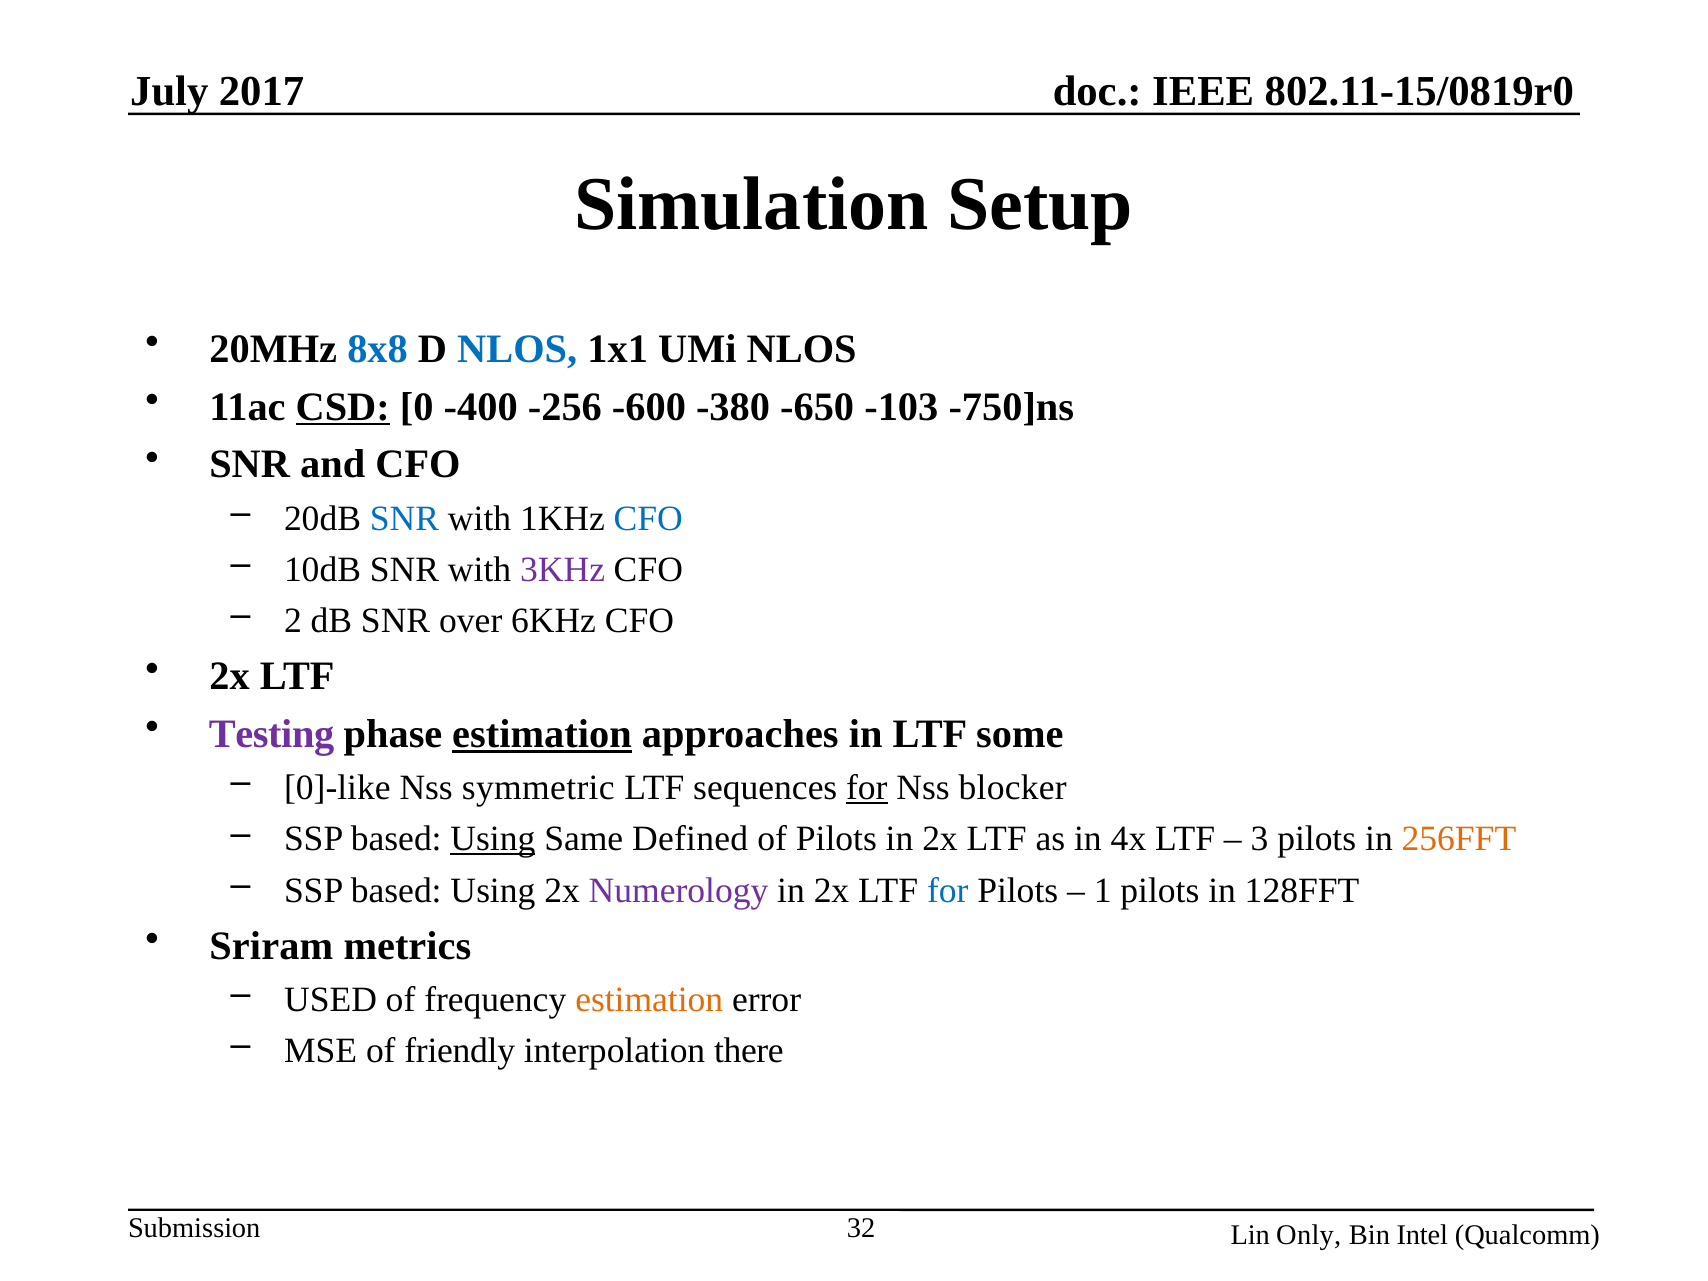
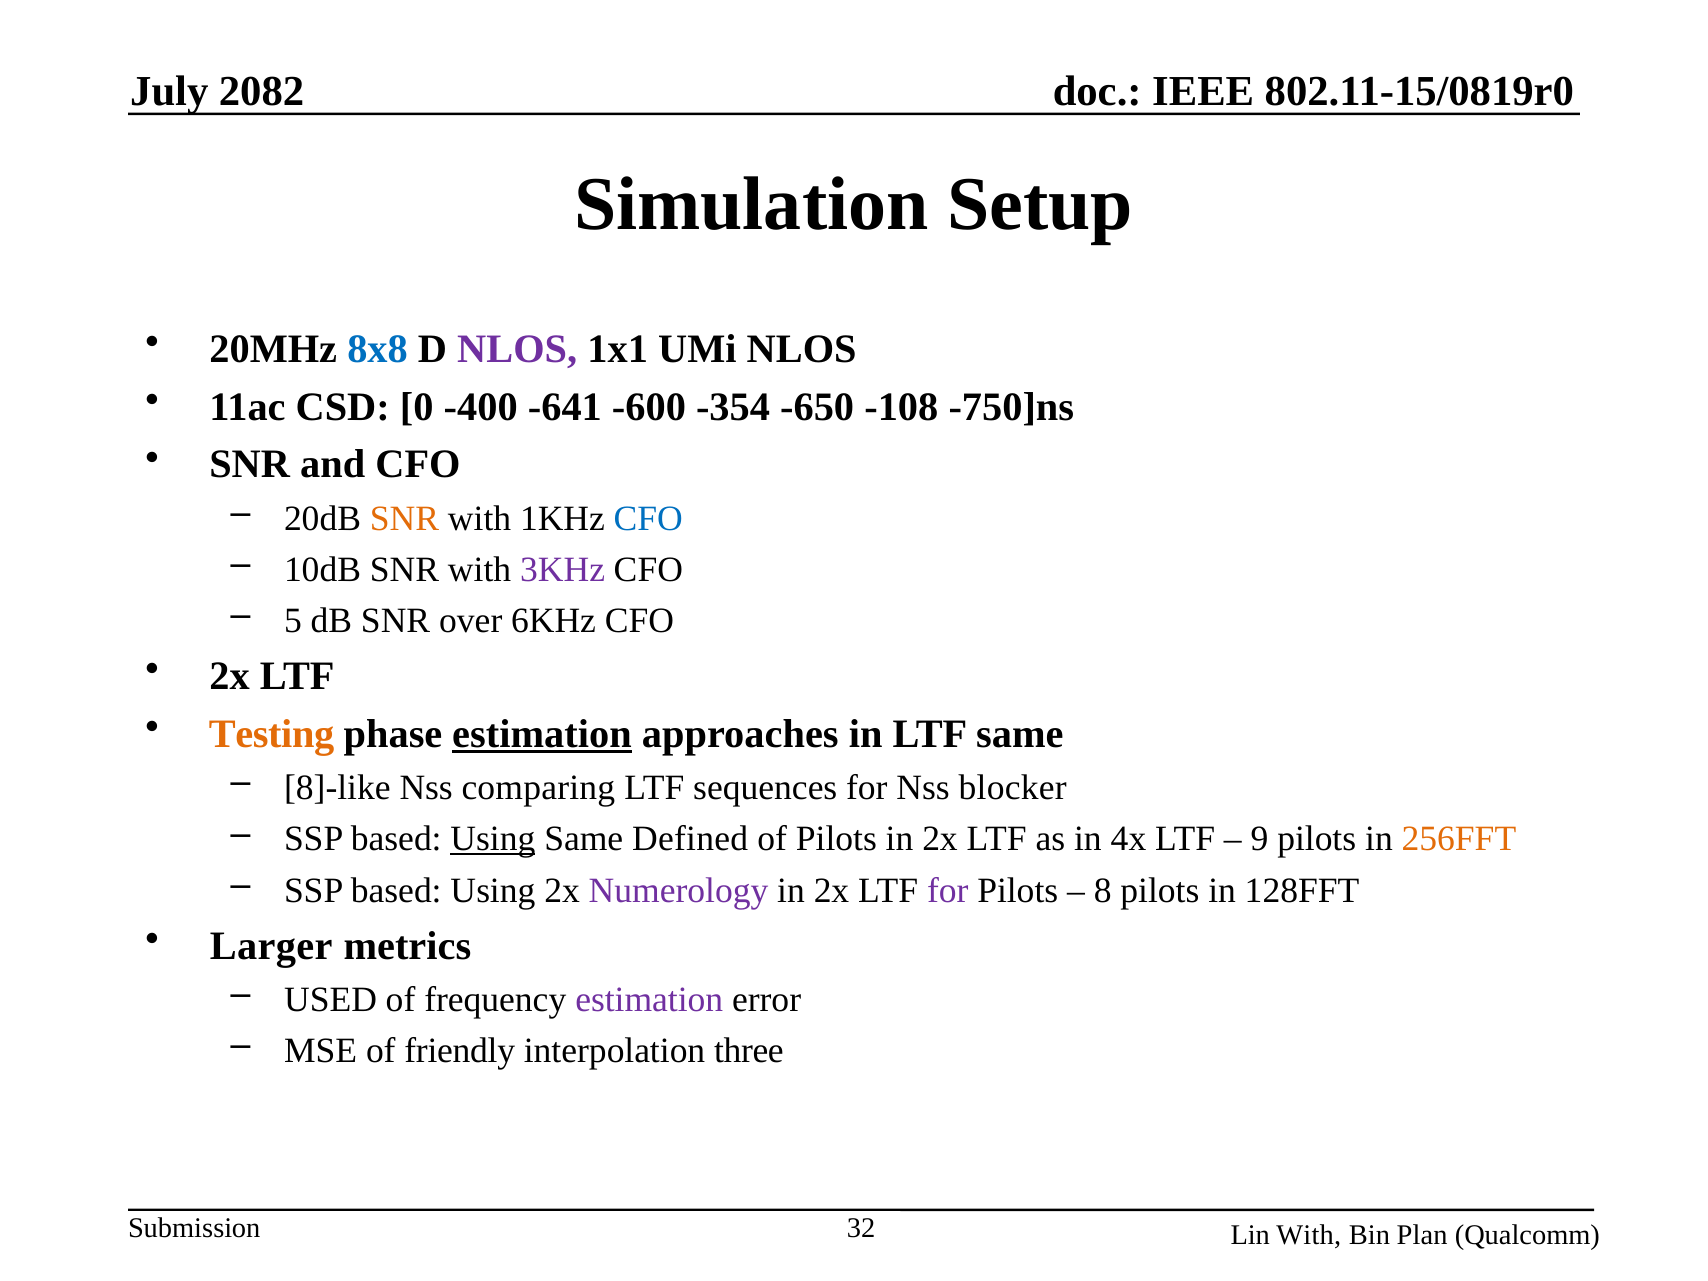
2017: 2017 -> 2082 (262, 91)
NLOS colour: blue -> purple (517, 349)
CSD underline: present -> none (343, 407)
-256: -256 -> -641 (565, 407)
-380: -380 -> -354 (733, 407)
-103: -103 -> -108 (901, 407)
SNR colour: blue -> orange (404, 518)
2: 2 -> 5 (293, 621)
Testing colour: purple -> orange (272, 734)
LTF some: some -> same (1020, 734)
0]-like: 0]-like -> 8]-like (337, 788)
symmetric: symmetric -> comparing (538, 788)
for underline: present -> none (867, 788)
3: 3 -> 9 (1259, 839)
for colour: blue -> purple (948, 890)
1: 1 -> 8 (1103, 890)
Sriram: Sriram -> Larger (271, 946)
estimation colour: orange -> purple (649, 999)
there: there -> three (749, 1051)
Lin Only: Only -> With (1309, 1235)
Intel: Intel -> Plan (1422, 1235)
